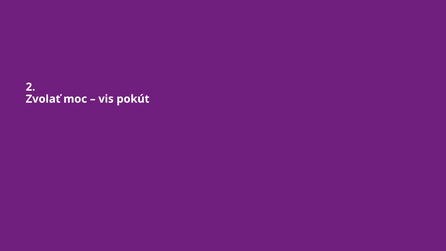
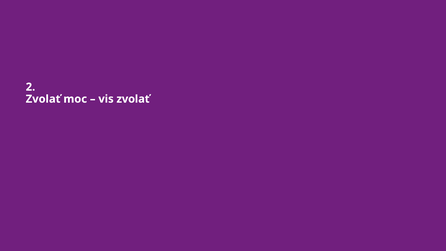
vis pokút: pokút -> zvolať (133, 99)
